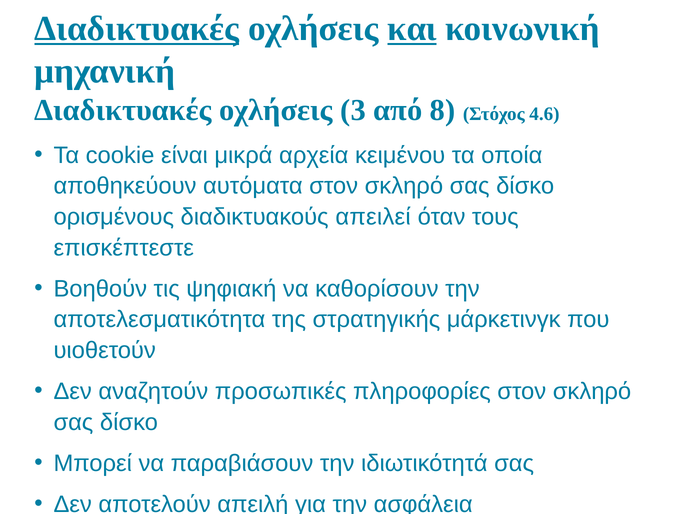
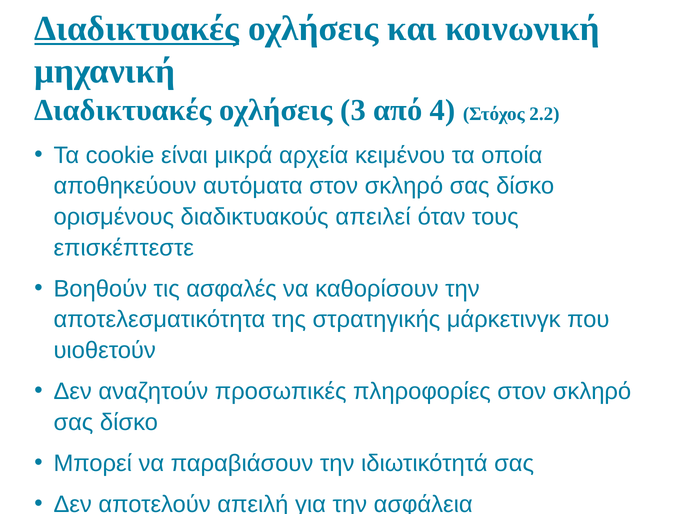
και underline: present -> none (412, 29)
8: 8 -> 4 (443, 110)
4.6: 4.6 -> 2.2 (544, 114)
ψηφιακή: ψηφιακή -> ασφαλές (232, 289)
